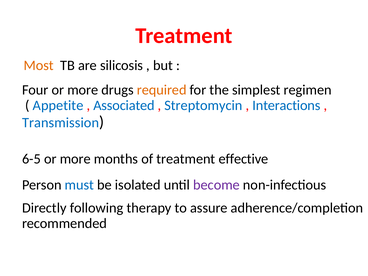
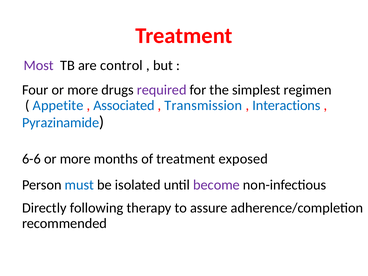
Most colour: orange -> purple (39, 65)
silicosis: silicosis -> control (121, 65)
required colour: orange -> purple (162, 90)
Streptomycin: Streptomycin -> Transmission (203, 105)
Transmission: Transmission -> Pyrazinamide (61, 123)
6-5: 6-5 -> 6-6 (31, 159)
effective: effective -> exposed (243, 159)
